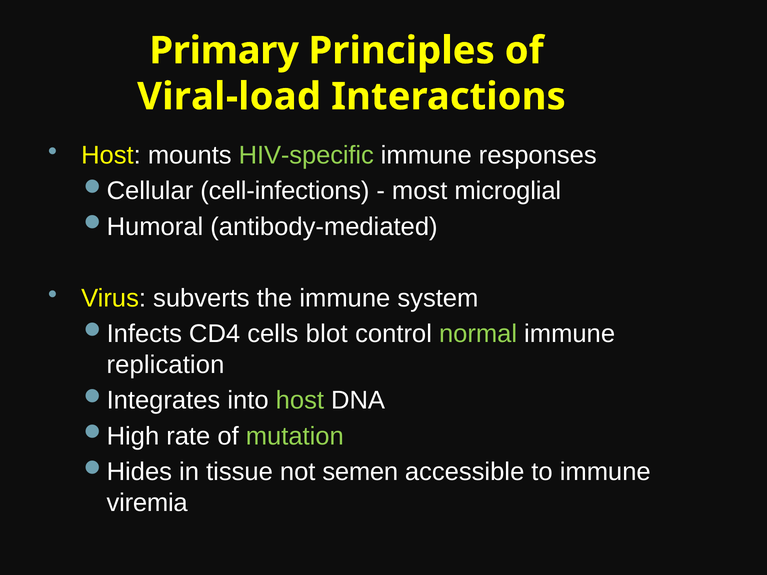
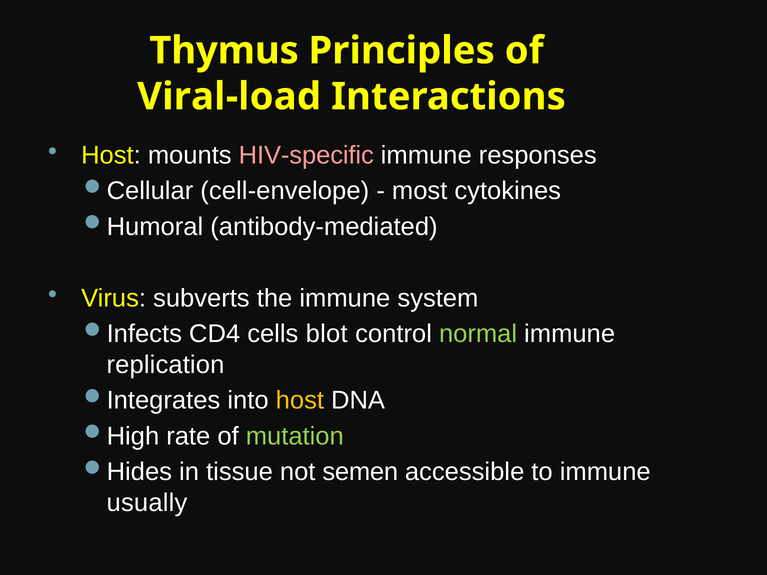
Primary: Primary -> Thymus (224, 51)
HIV-specific colour: light green -> pink (306, 155)
cell-infections: cell-infections -> cell-envelope (285, 191)
microglial: microglial -> cytokines (508, 191)
host colour: light green -> yellow (300, 401)
viremia: viremia -> usually (147, 503)
